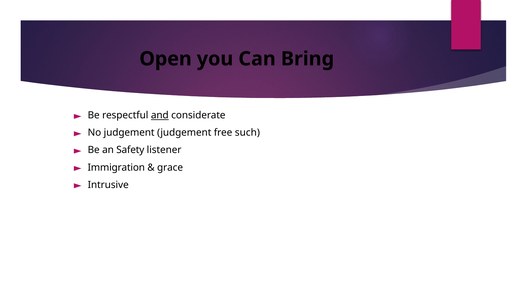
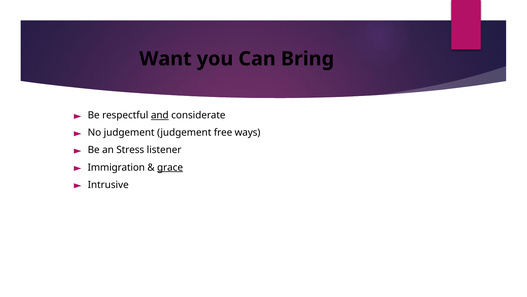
Open: Open -> Want (165, 59)
such: such -> ways (247, 132)
Safety: Safety -> Stress (130, 150)
grace underline: none -> present (170, 167)
